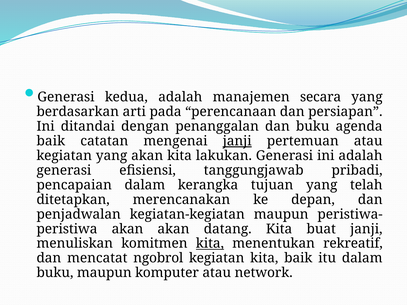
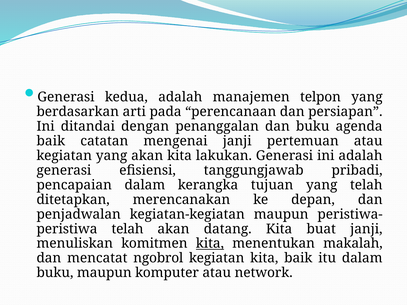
secara: secara -> telpon (321, 97)
janji underline: present -> none (237, 141)
akan: akan -> telah (128, 229)
rekreatif: rekreatif -> makalah (353, 244)
